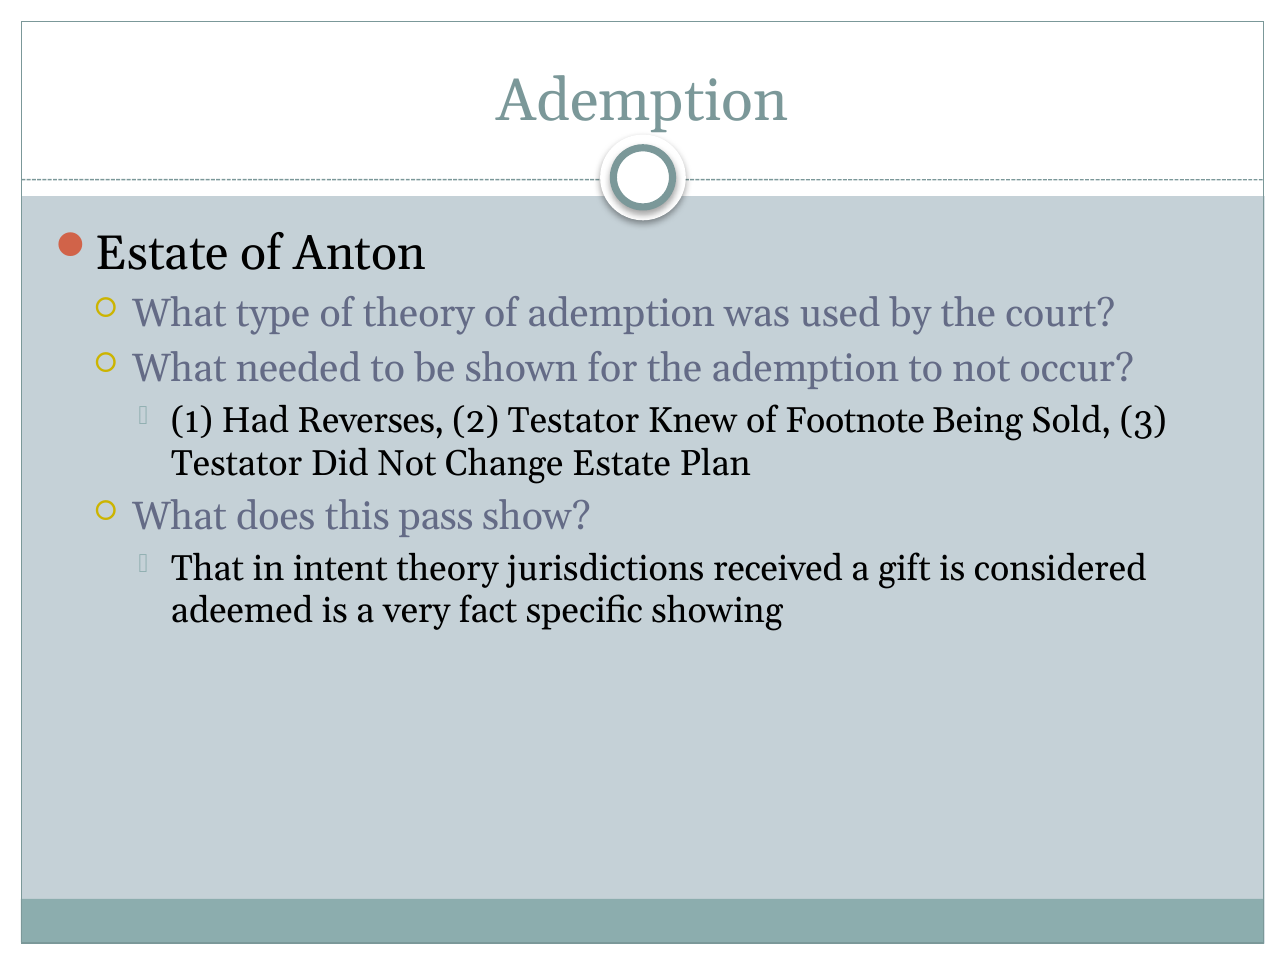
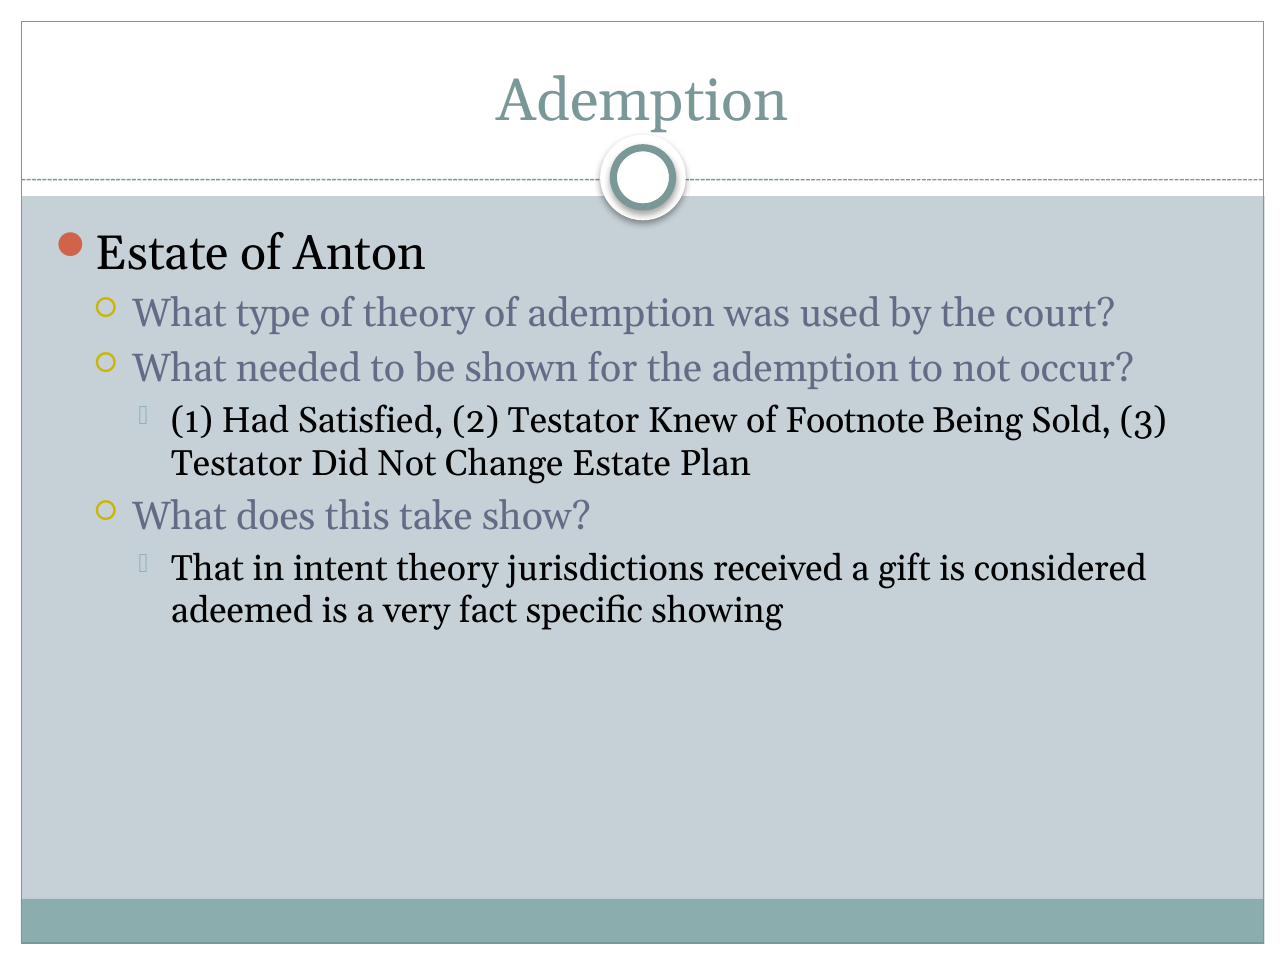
Reverses: Reverses -> Satisfied (371, 420)
pass: pass -> take (436, 516)
